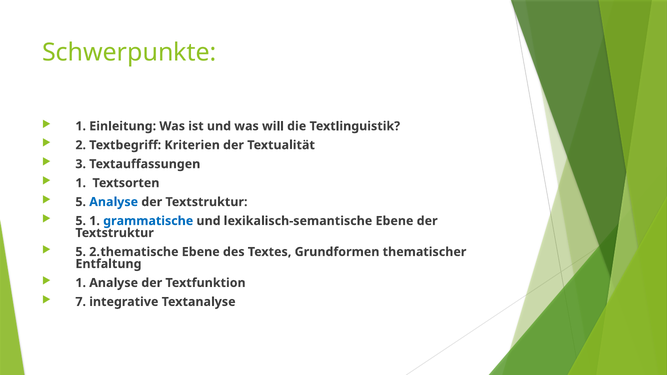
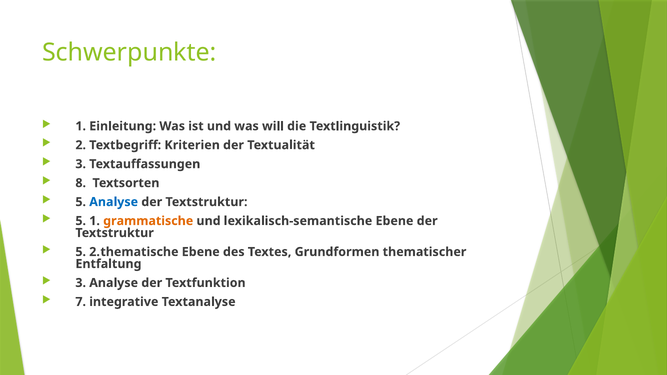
1: 1 -> 8 (81, 183)
grammatische colour: blue -> orange (148, 221)
1: 1 -> 3 (81, 283)
